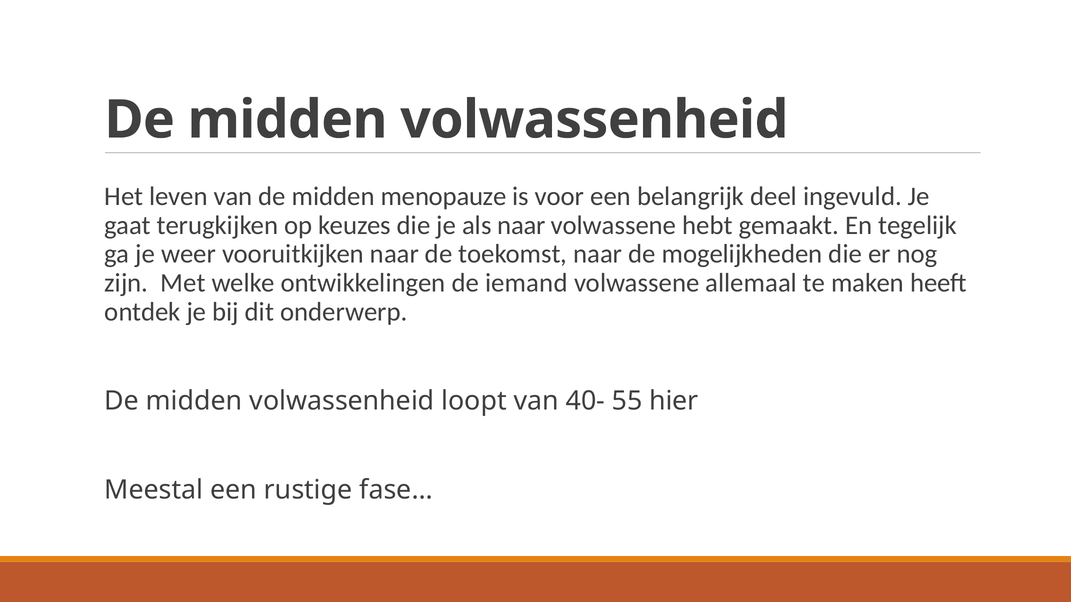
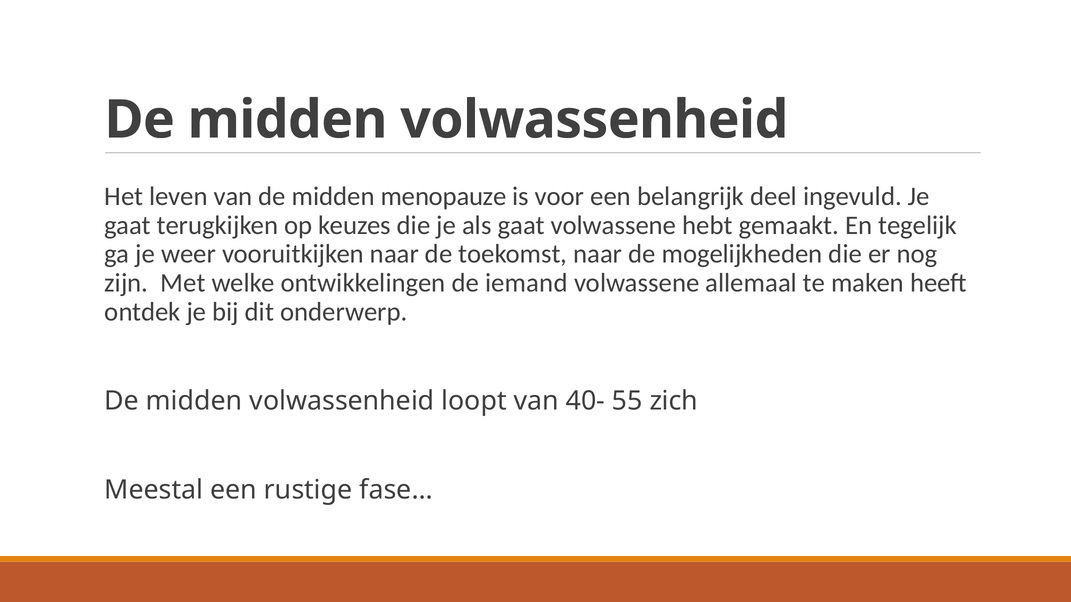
als naar: naar -> gaat (521, 225)
hier: hier -> zich (674, 401)
